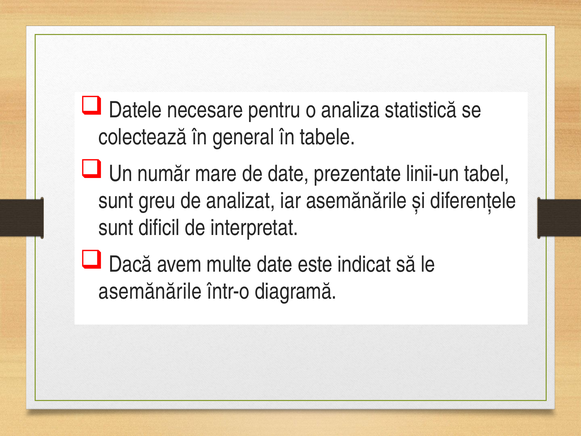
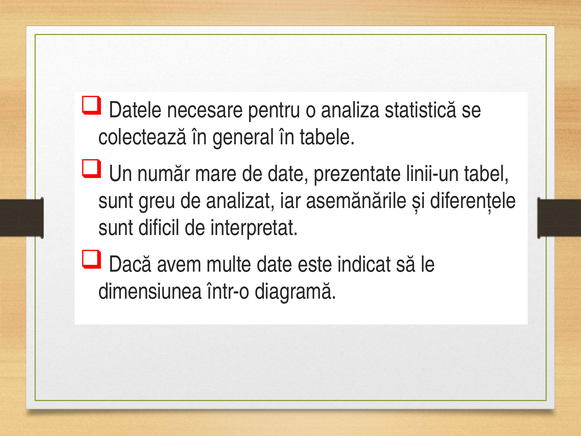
asemănările: asemănările -> dimensiunea (150, 291)
